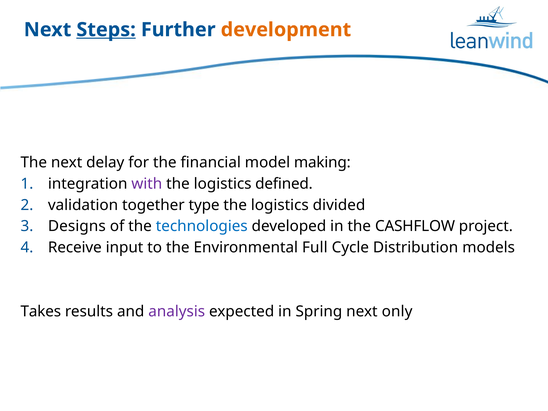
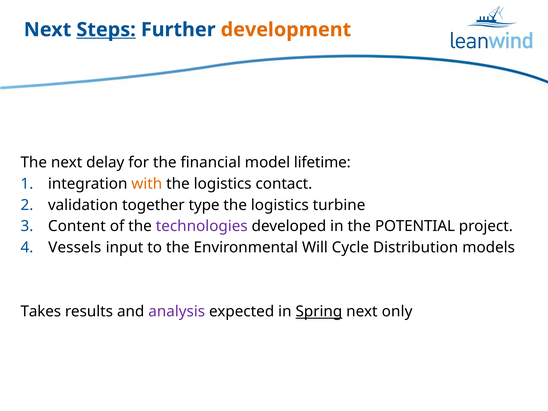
making: making -> lifetime (322, 162)
with colour: purple -> orange (147, 184)
defined: defined -> contact (284, 184)
divided: divided -> turbine (339, 205)
Designs: Designs -> Content (77, 226)
technologies colour: blue -> purple (202, 226)
CASHFLOW: CASHFLOW -> POTENTIAL (415, 226)
Receive: Receive -> Vessels (75, 248)
Full: Full -> Will (315, 248)
Spring underline: none -> present (319, 312)
